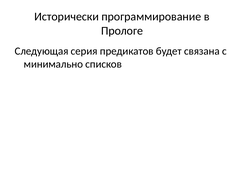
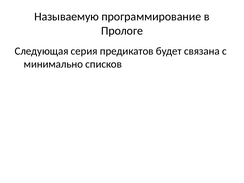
Исторически: Исторически -> Называемую (67, 16)
